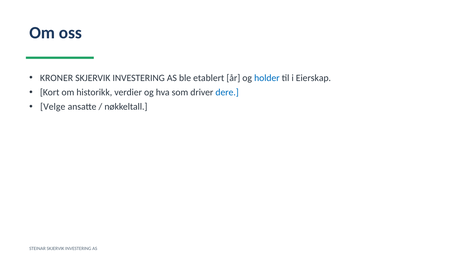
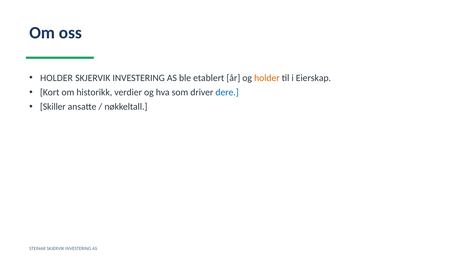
KRONER: KRONER -> HOLDER (57, 78)
holder colour: blue -> orange (267, 78)
Velge: Velge -> Skiller (53, 107)
